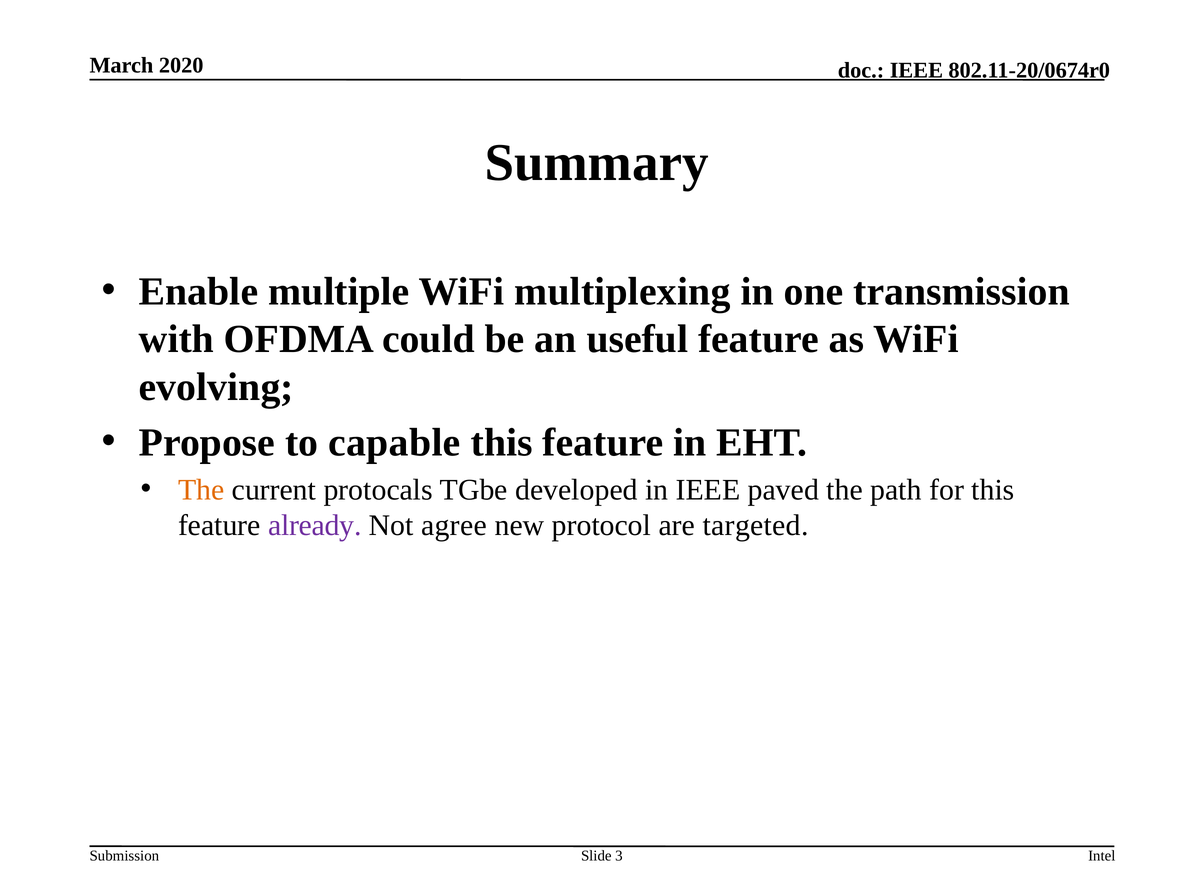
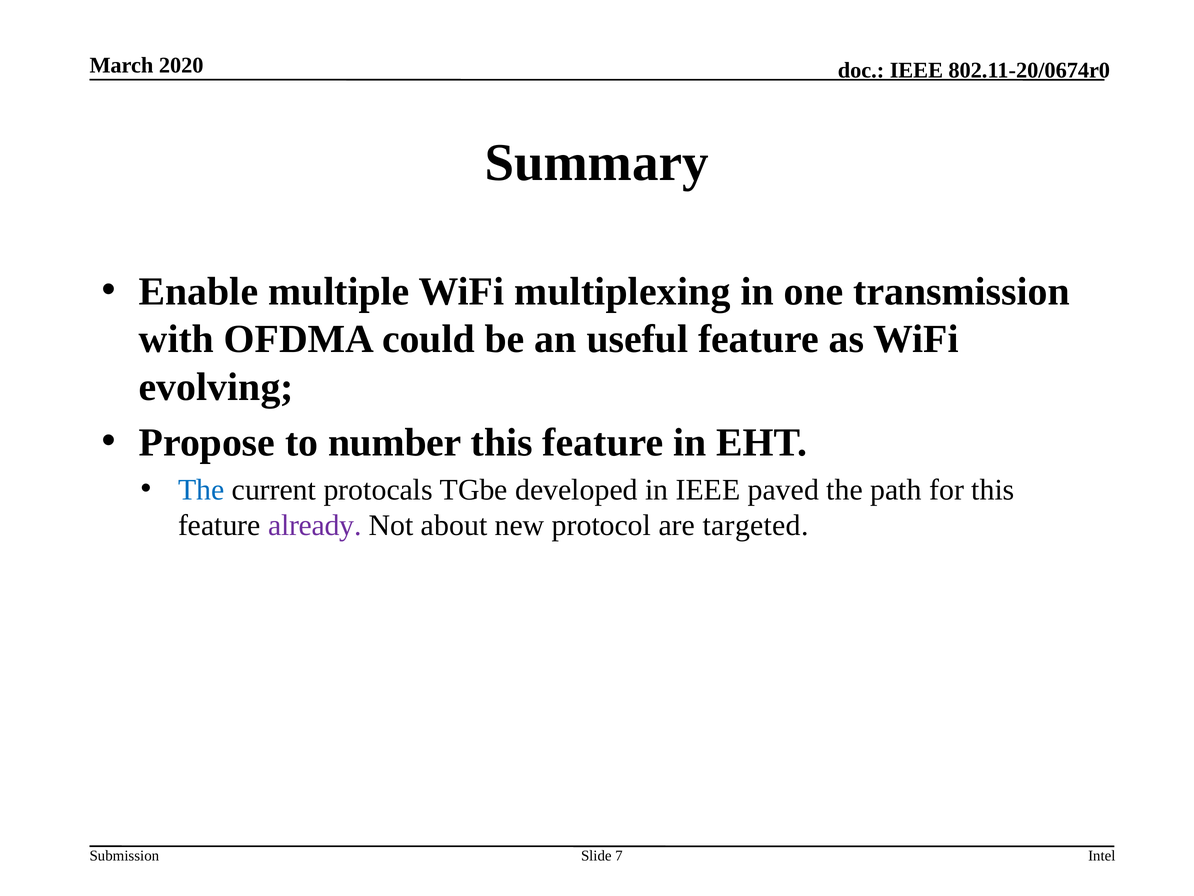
capable: capable -> number (395, 442)
The colour: orange -> blue (201, 489)
agree: agree -> about (454, 525)
3: 3 -> 7 (619, 856)
